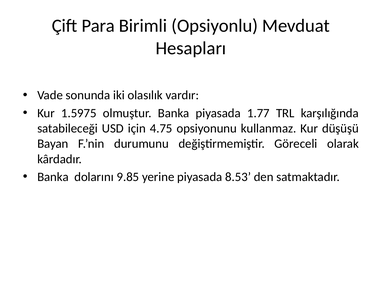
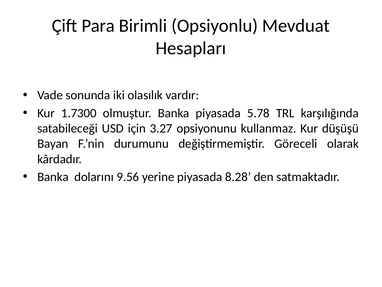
1.5975: 1.5975 -> 1.7300 (79, 113)
1.77: 1.77 -> 5.78 (258, 113)
4.75: 4.75 -> 3.27 (161, 128)
9.85: 9.85 -> 9.56 (128, 177)
8.53: 8.53 -> 8.28 (238, 177)
